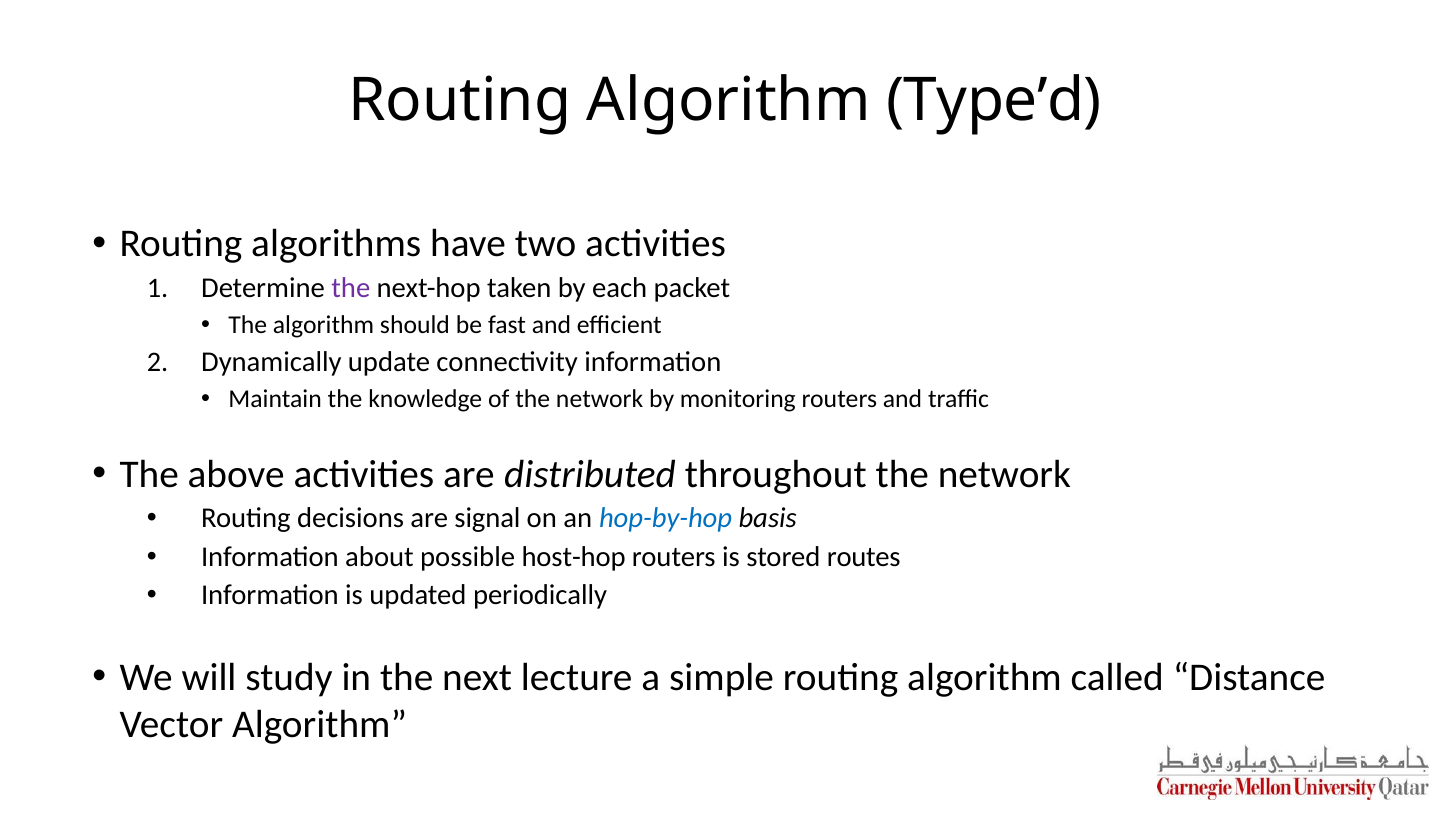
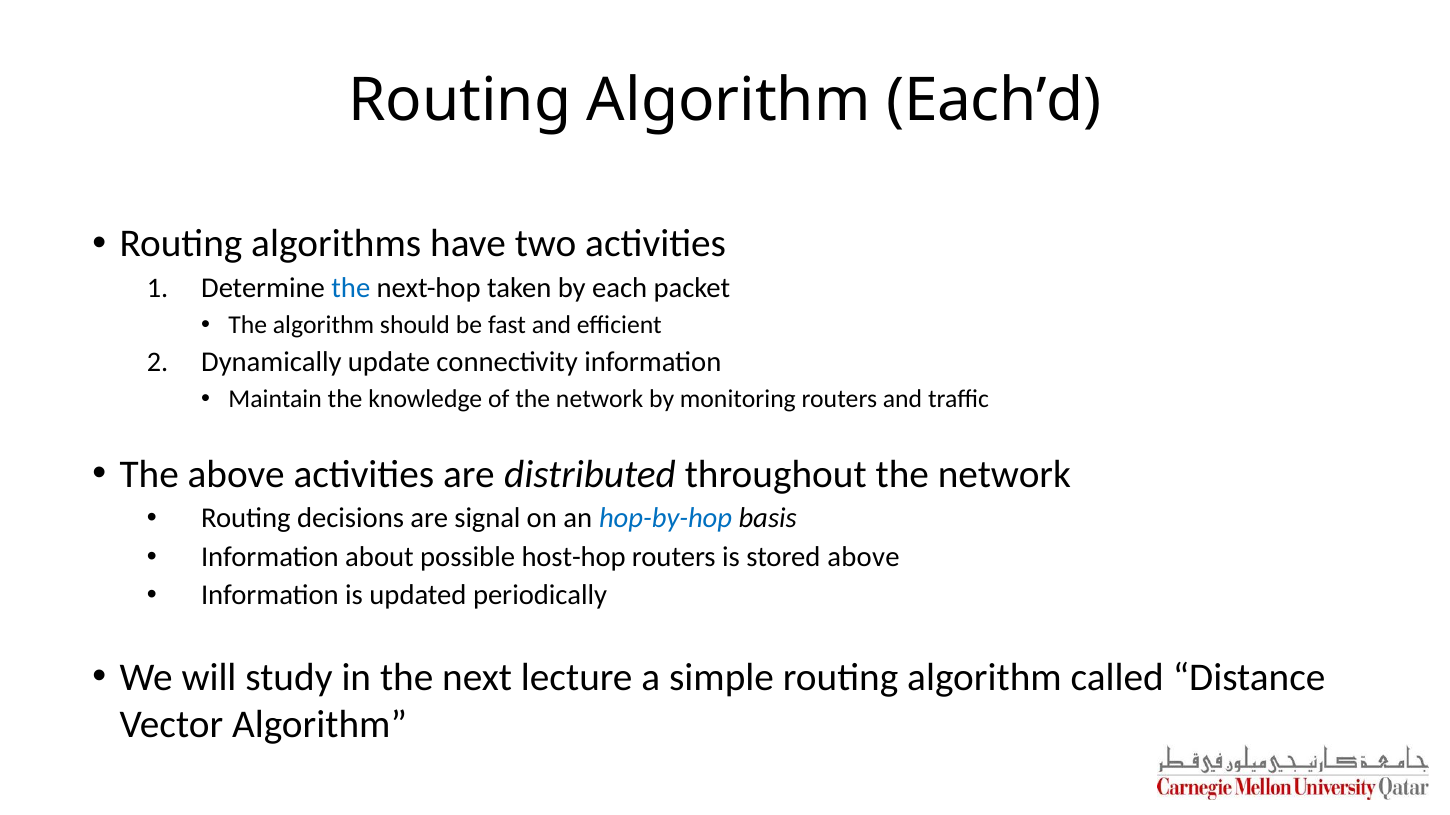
Type’d: Type’d -> Each’d (994, 101)
the colour: purple -> blue (351, 288)
stored routes: routes -> above (863, 557)
